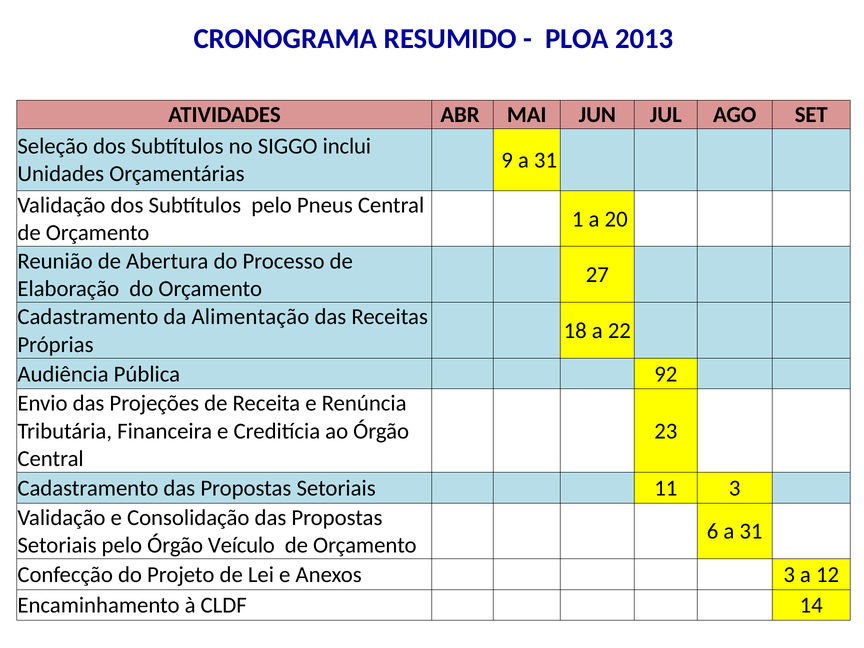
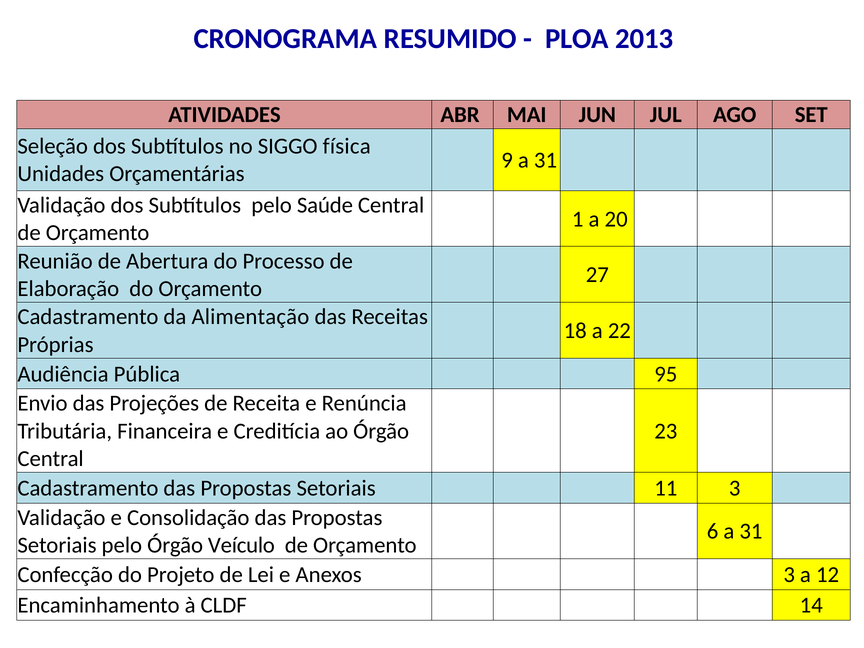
inclui: inclui -> física (347, 146)
Pneus: Pneus -> Saúde (325, 205)
92: 92 -> 95 (666, 374)
